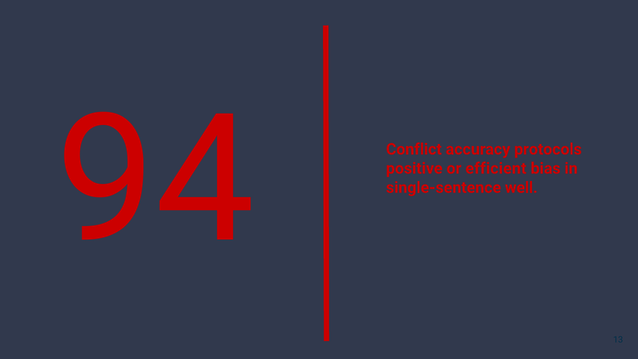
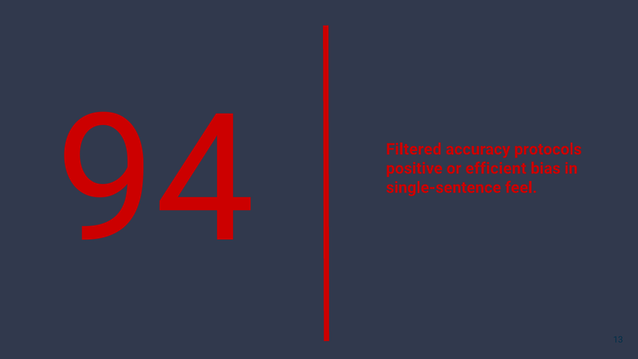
Conflict: Conflict -> Filtered (414, 149)
well: well -> feel (521, 187)
